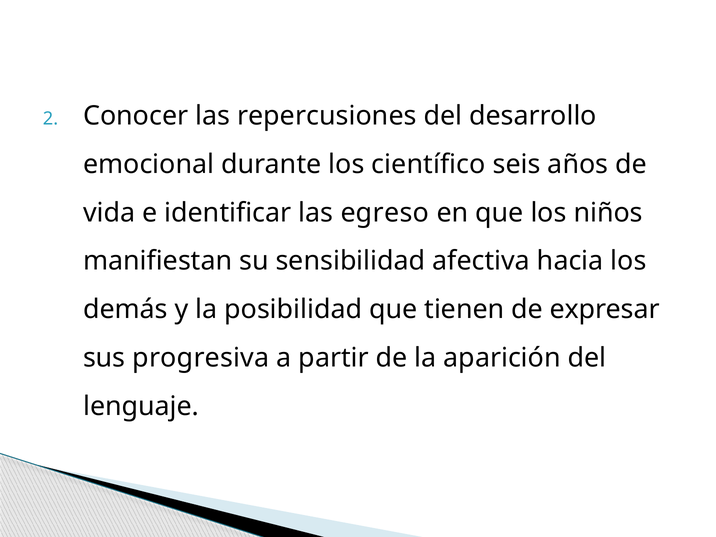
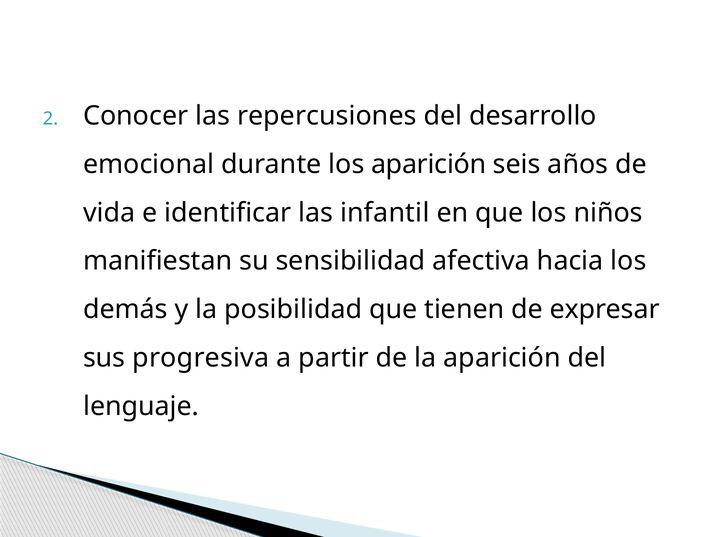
los científico: científico -> aparición (429, 164)
egreso: egreso -> infantil (385, 213)
